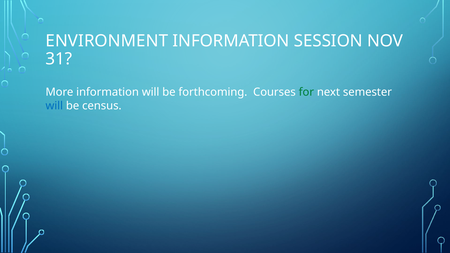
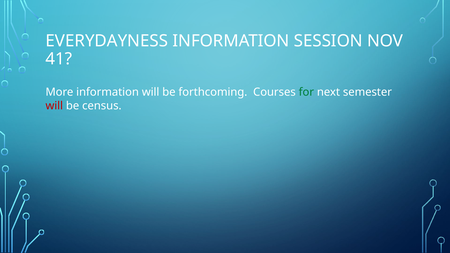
ENVIRONMENT: ENVIRONMENT -> EVERYDAYNESS (107, 41)
31: 31 -> 41 (59, 59)
will colour: blue -> red (54, 106)
